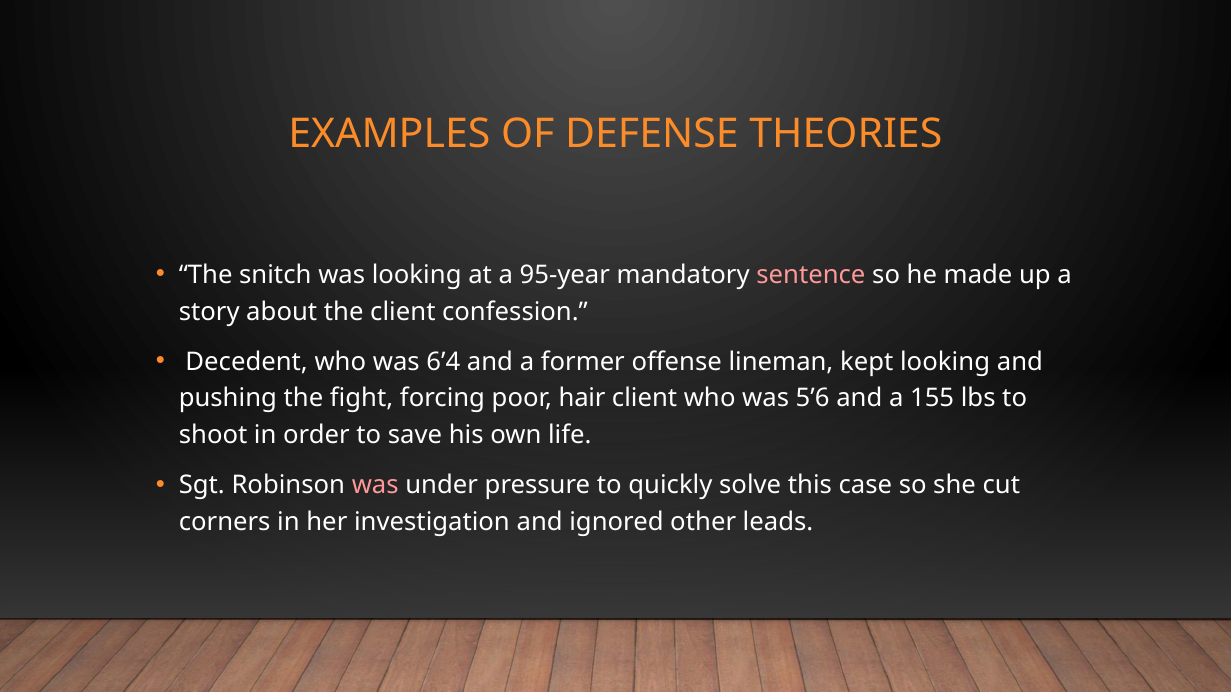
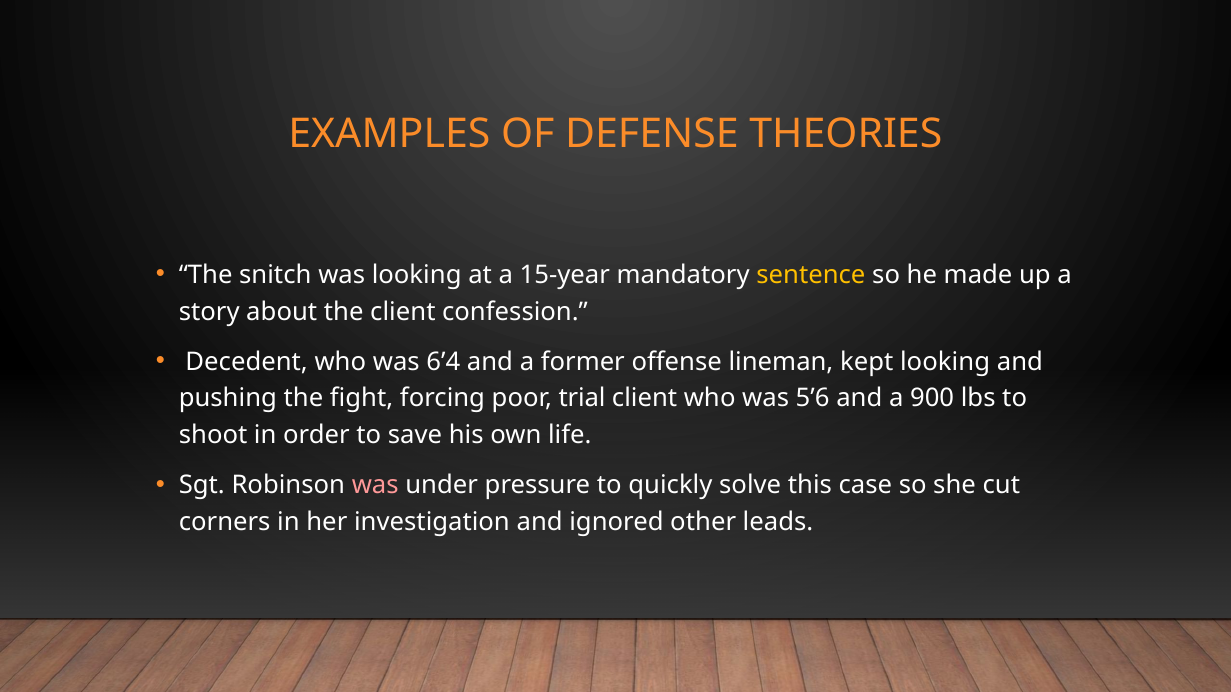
95-year: 95-year -> 15-year (565, 275)
sentence colour: pink -> yellow (811, 275)
hair: hair -> trial (582, 399)
155: 155 -> 900 (932, 399)
